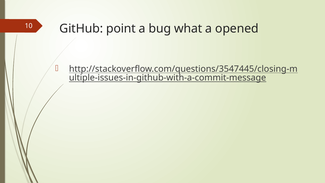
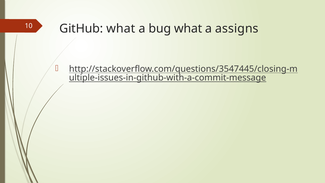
GitHub point: point -> what (121, 29)
opened: opened -> assigns (237, 29)
